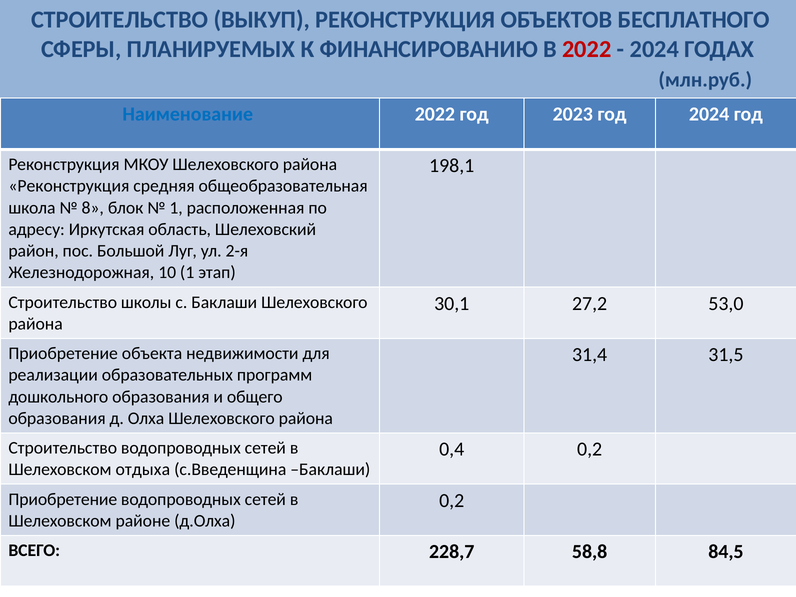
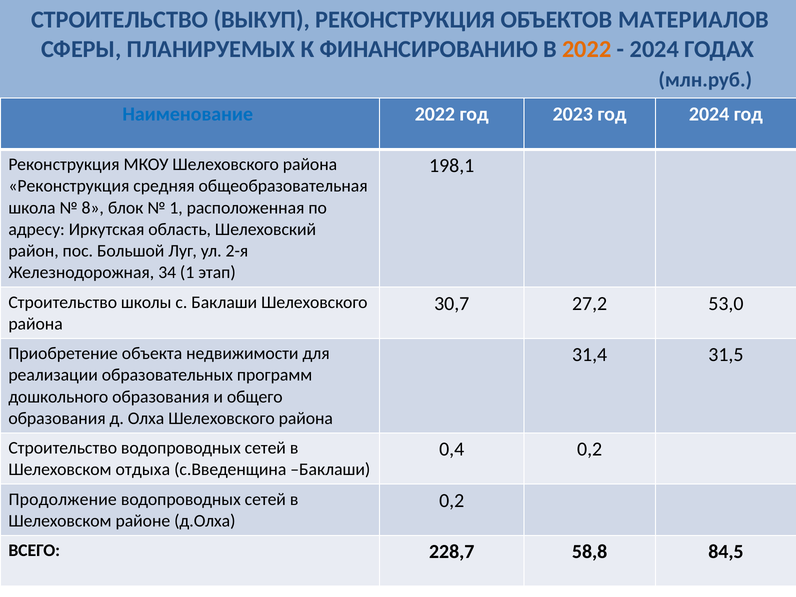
БЕСПЛАТНОГО: БЕСПЛАТНОГО -> МАТЕРИАЛОВ (694, 20)
2022 colour: red -> orange (587, 49)
10: 10 -> 34 (167, 273)
30,1: 30,1 -> 30,7 (452, 304)
Приобретение: Приобретение -> Продолжение (63, 499)
